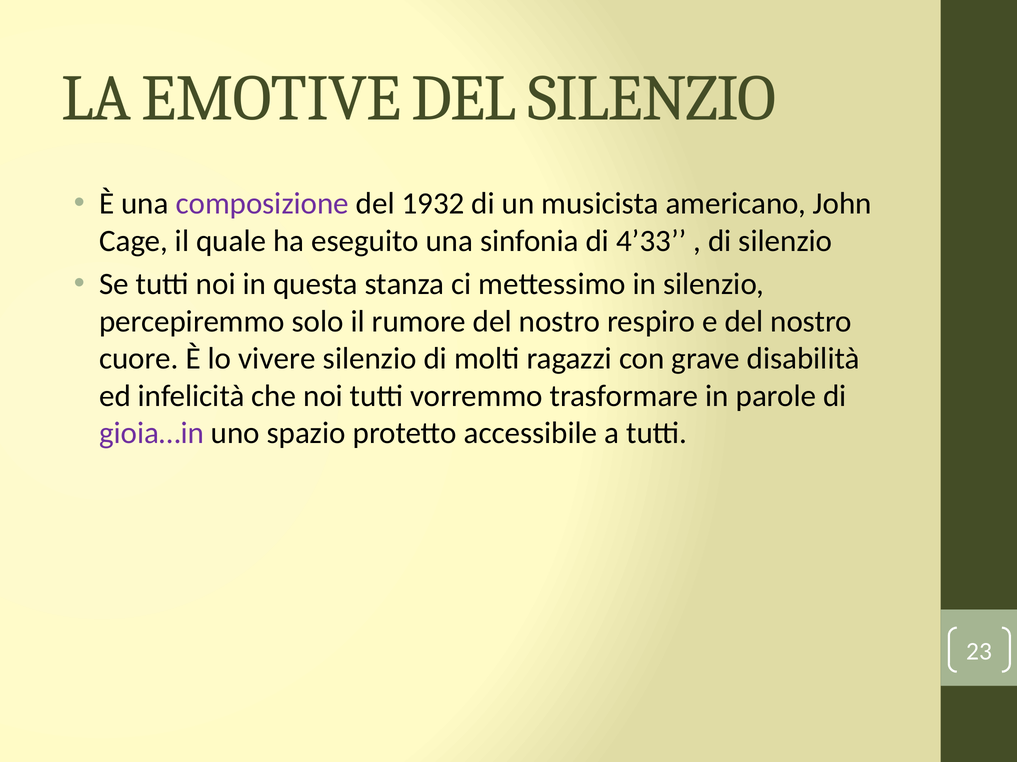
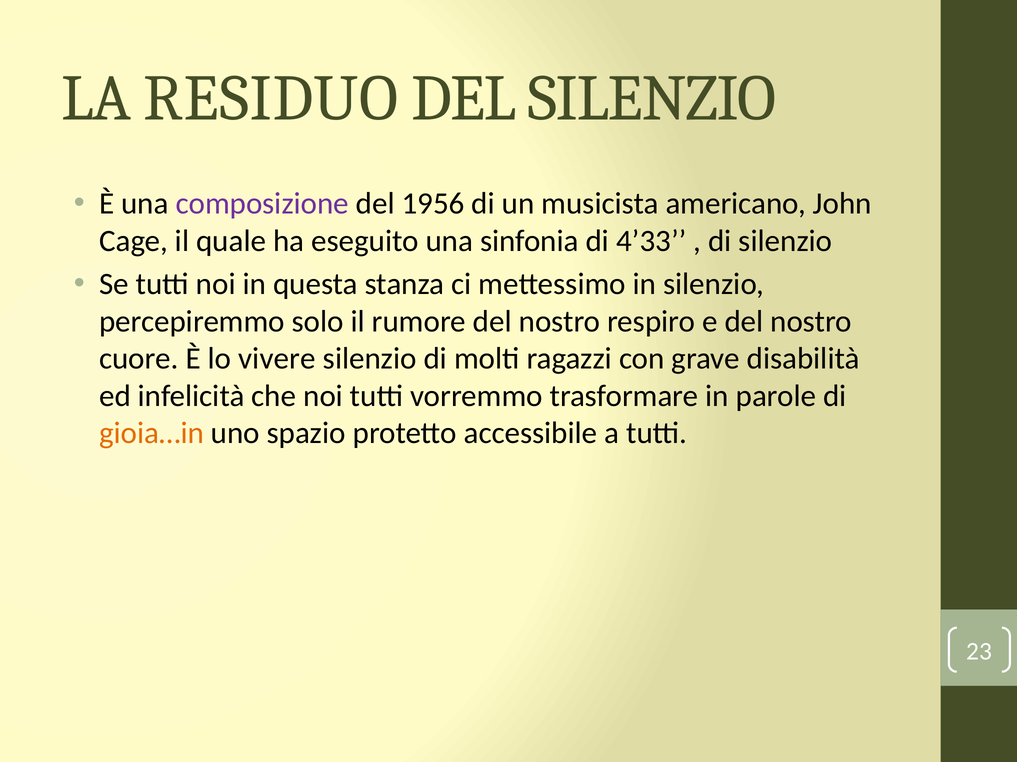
EMOTIVE: EMOTIVE -> RESIDUO (271, 99)
1932: 1932 -> 1956 (433, 204)
gioia…in colour: purple -> orange (152, 433)
